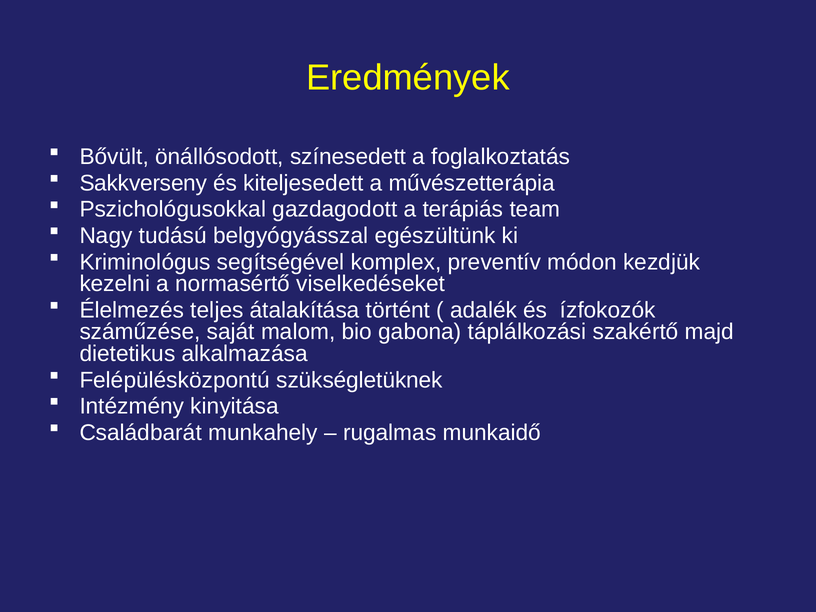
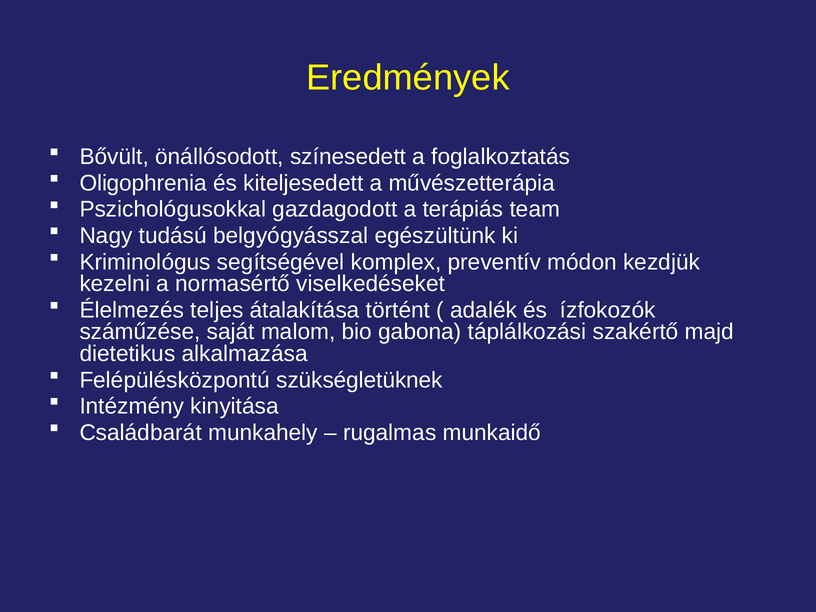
Sakkverseny: Sakkverseny -> Oligophrenia (143, 183)
